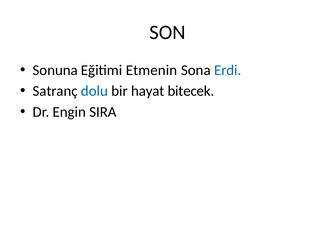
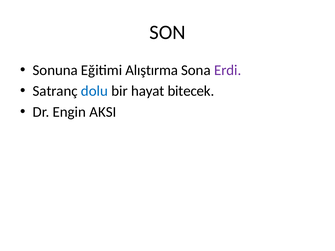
Etmenin: Etmenin -> Alıştırma (152, 70)
Erdi colour: blue -> purple (228, 70)
SIRA: SIRA -> AKSI (103, 112)
